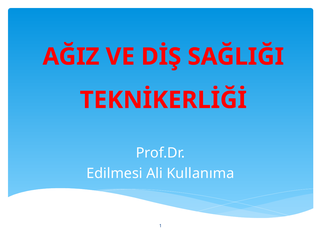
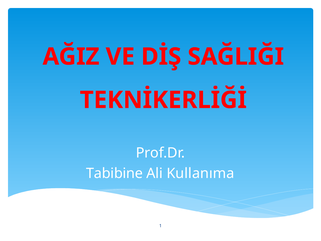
Edilmesi: Edilmesi -> Tabibine (115, 173)
